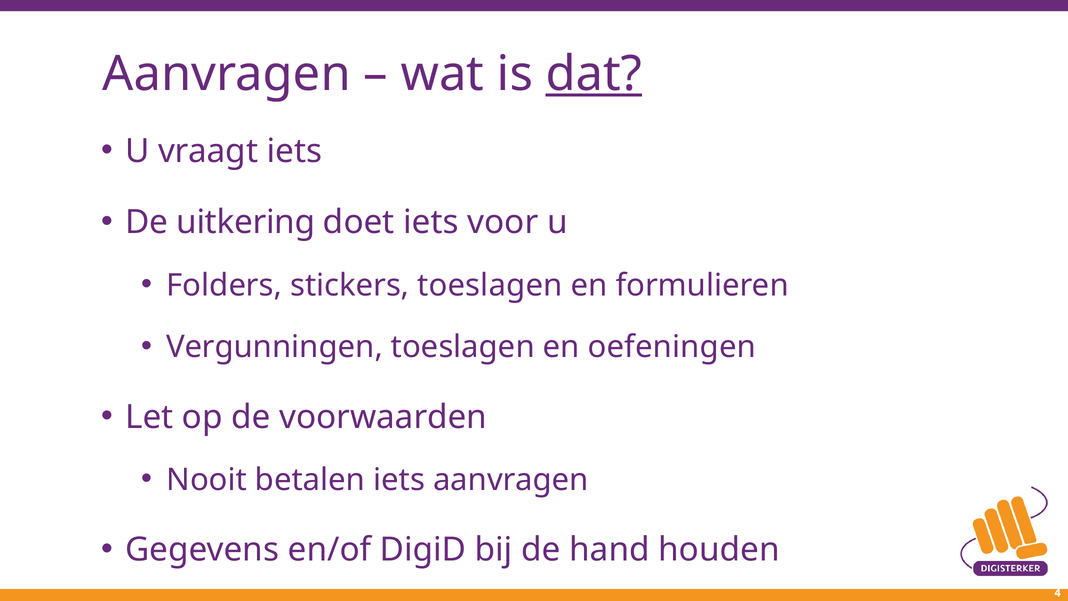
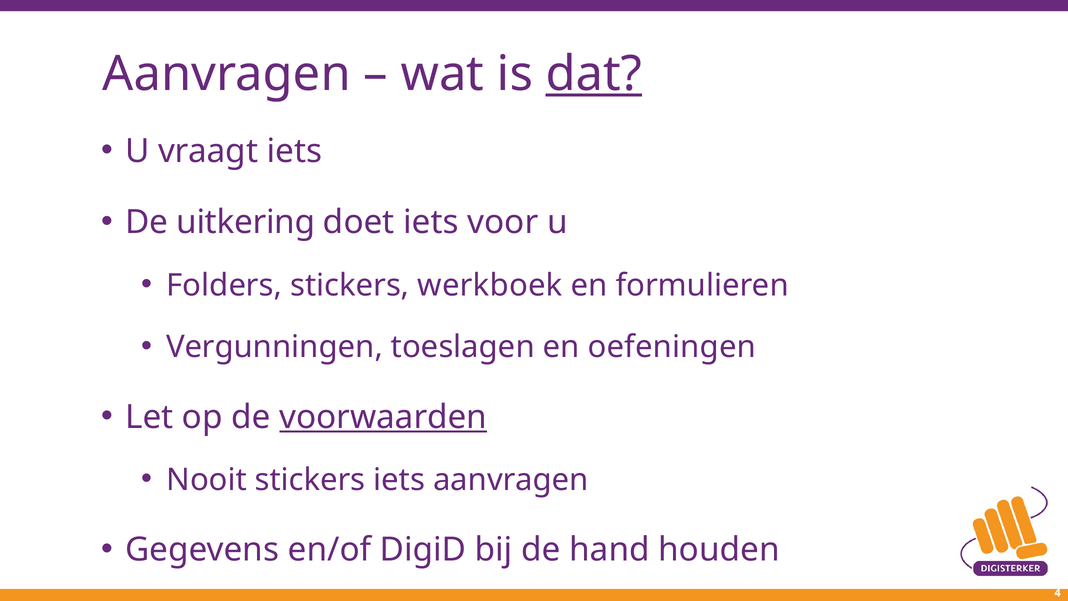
stickers toeslagen: toeslagen -> werkboek (490, 285)
voorwaarden underline: none -> present (383, 417)
Nooit betalen: betalen -> stickers (310, 480)
